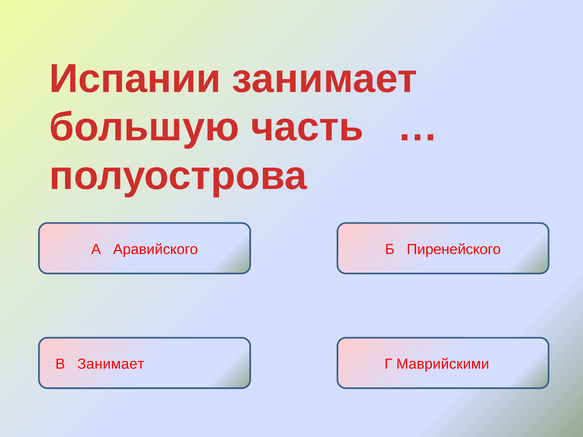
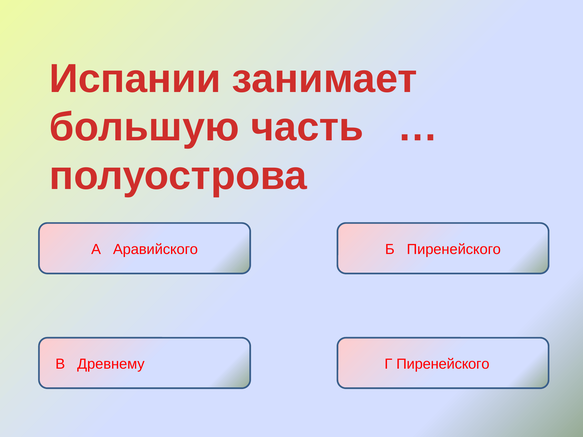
В Занимает: Занимает -> Древнему (111, 364)
Г Маврийскими: Маврийскими -> Пиренейского (443, 364)
